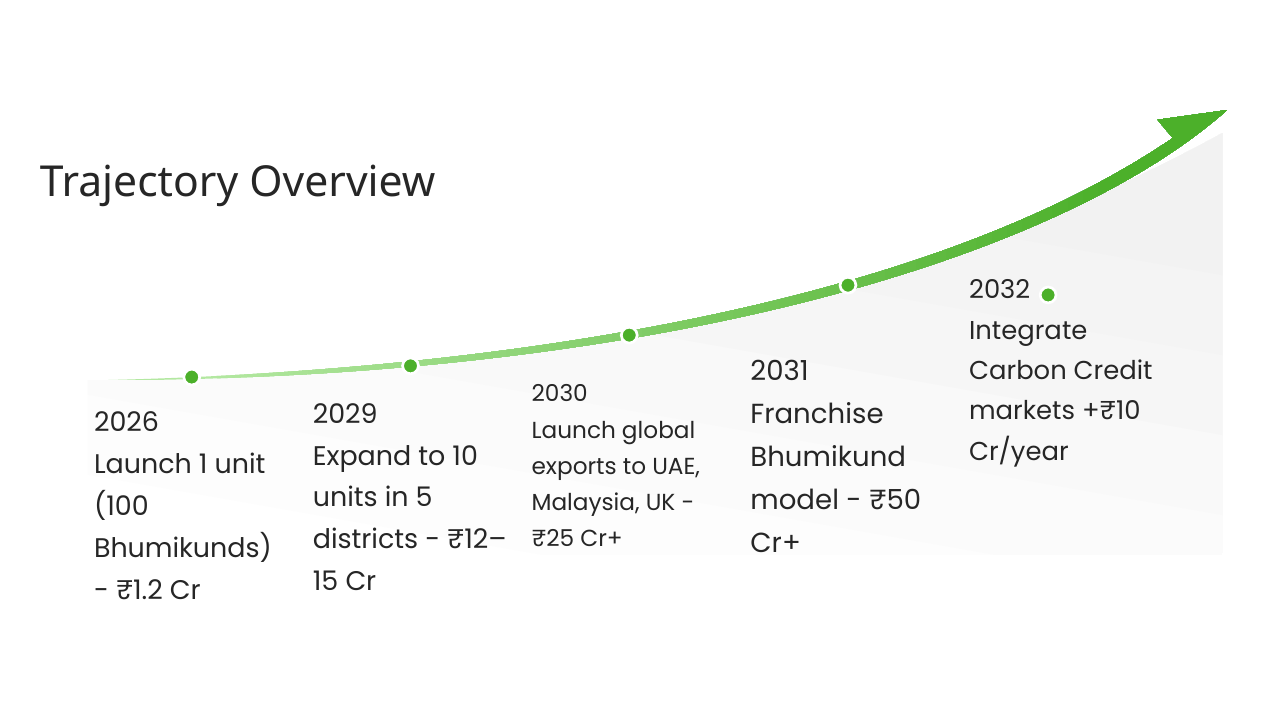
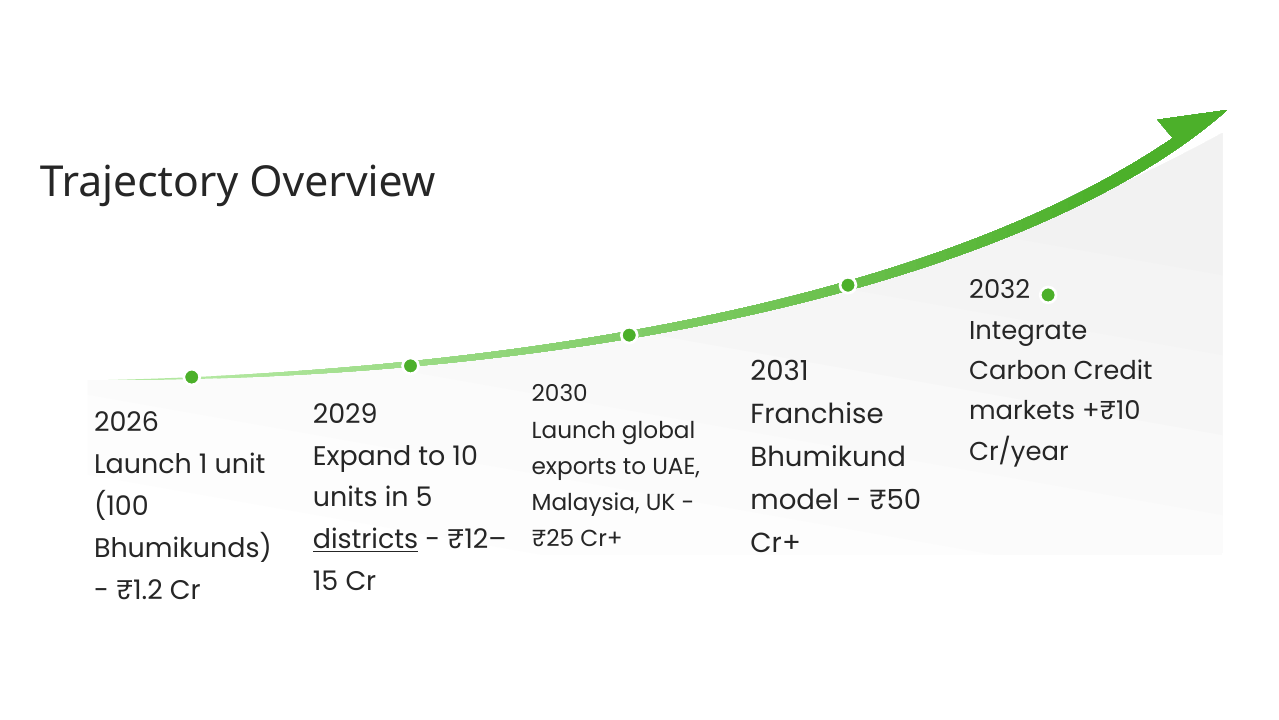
districts underline: none -> present (366, 540)
